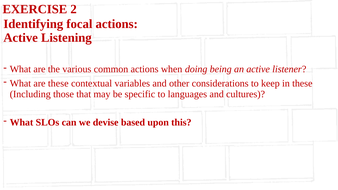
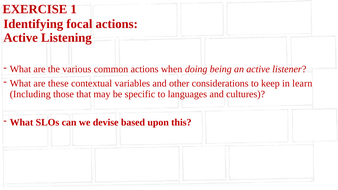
2: 2 -> 1 (74, 9)
in these: these -> learn (302, 83)
